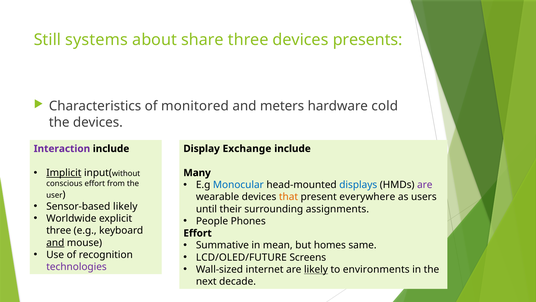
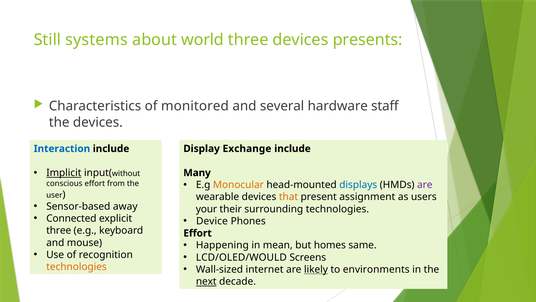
share: share -> world (203, 40)
meters: meters -> several (282, 106)
cold: cold -> staff (385, 106)
Interaction colour: purple -> blue (62, 148)
Monocular colour: blue -> orange (238, 185)
everywhere: everywhere -> assignment (367, 197)
Sensor-based likely: likely -> away (125, 206)
until: until -> your (206, 209)
surrounding assignments: assignments -> technologies (337, 209)
Worldwide: Worldwide -> Connected (71, 218)
People: People -> Device (212, 221)
and underline: present -> none (55, 242)
Summative: Summative -> Happening (222, 245)
LCD/OLED/FUTURE: LCD/OLED/FUTURE -> LCD/OLED/WOULD (241, 257)
technologies colour: purple -> orange (77, 266)
next underline: none -> present (206, 281)
